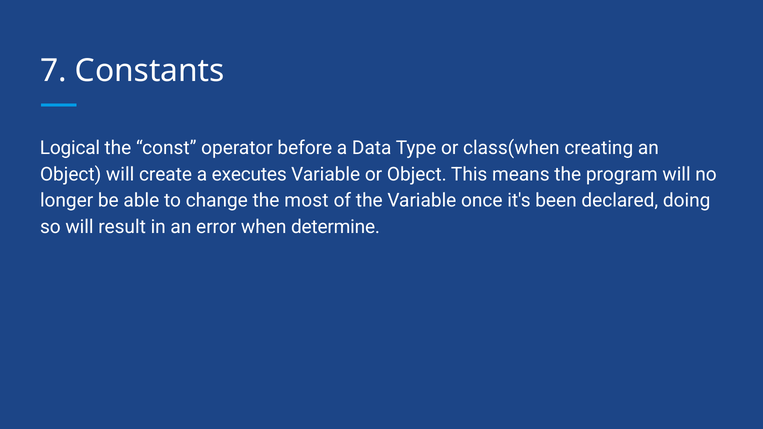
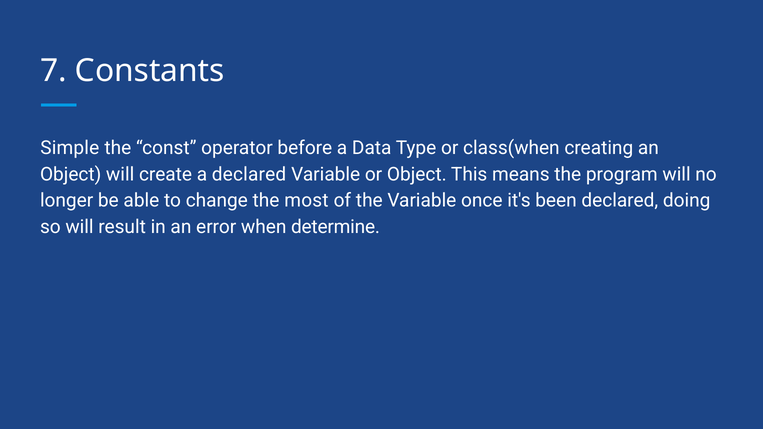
Logical: Logical -> Simple (70, 148)
a executes: executes -> declared (249, 174)
